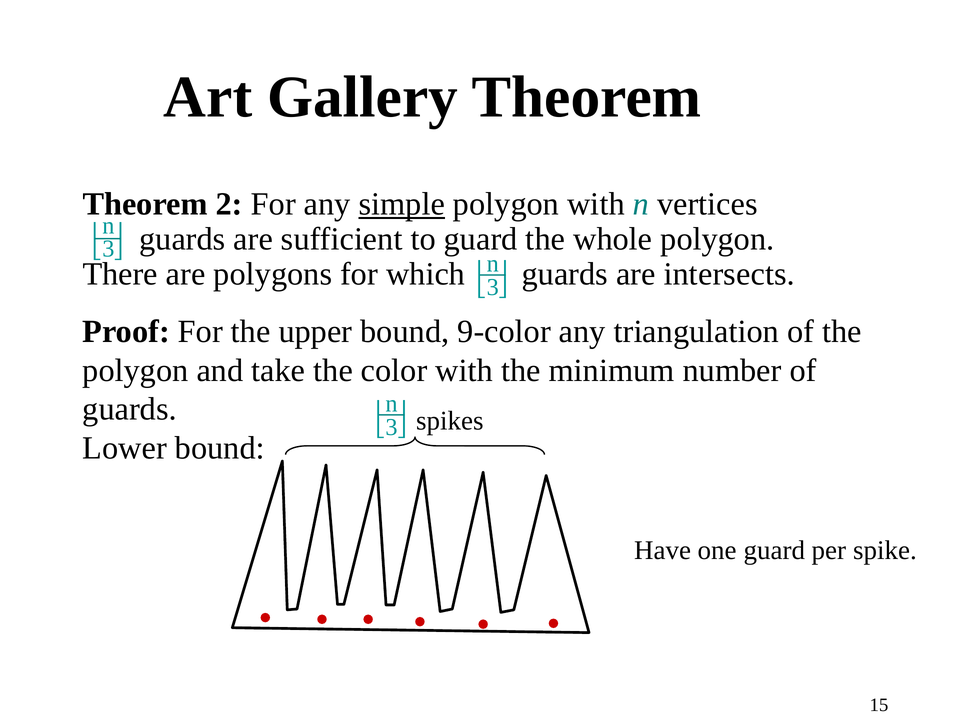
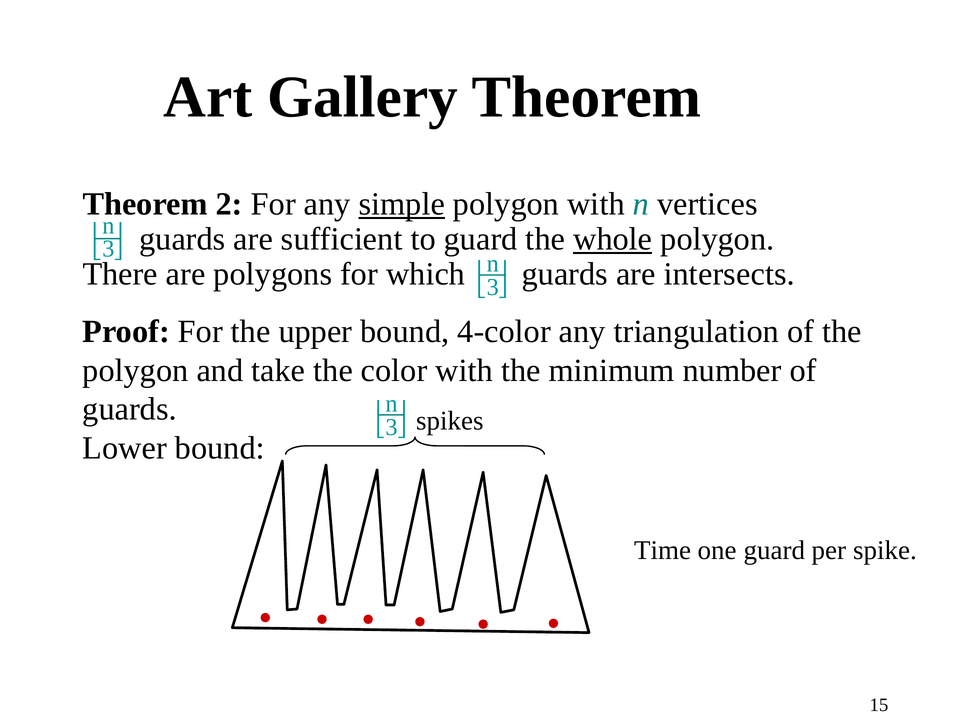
whole underline: none -> present (613, 239)
9-color: 9-color -> 4-color (504, 332)
Have: Have -> Time (663, 550)
